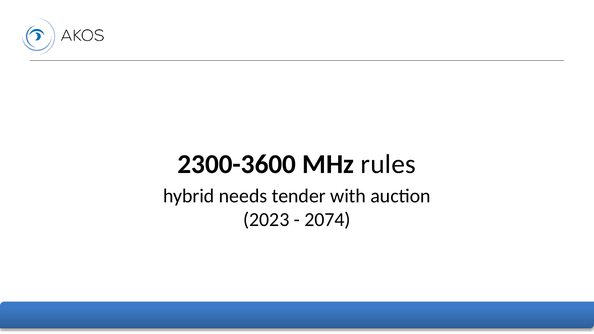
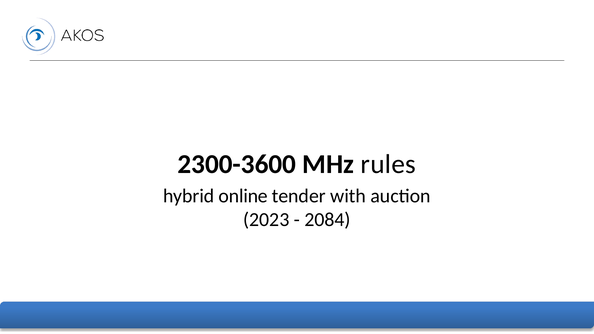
needs: needs -> online (243, 196)
2074: 2074 -> 2084 (327, 220)
